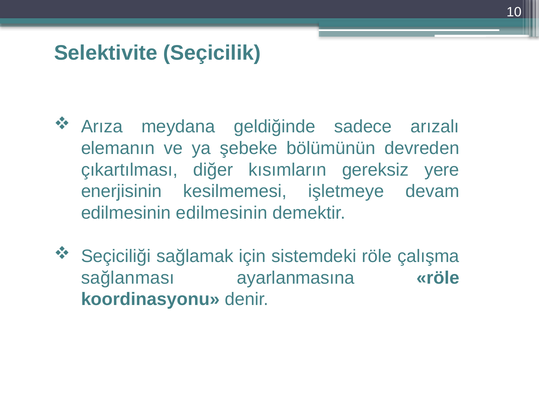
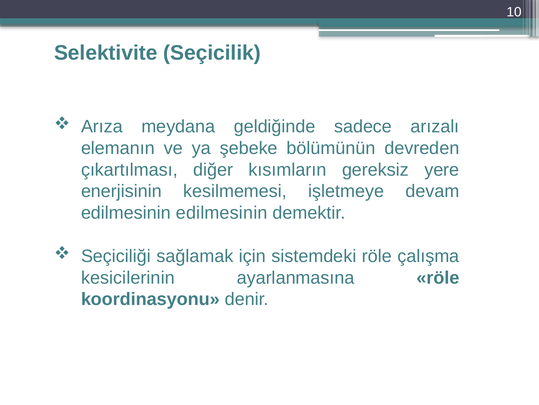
sağlanması: sağlanması -> kesicilerinin (128, 277)
